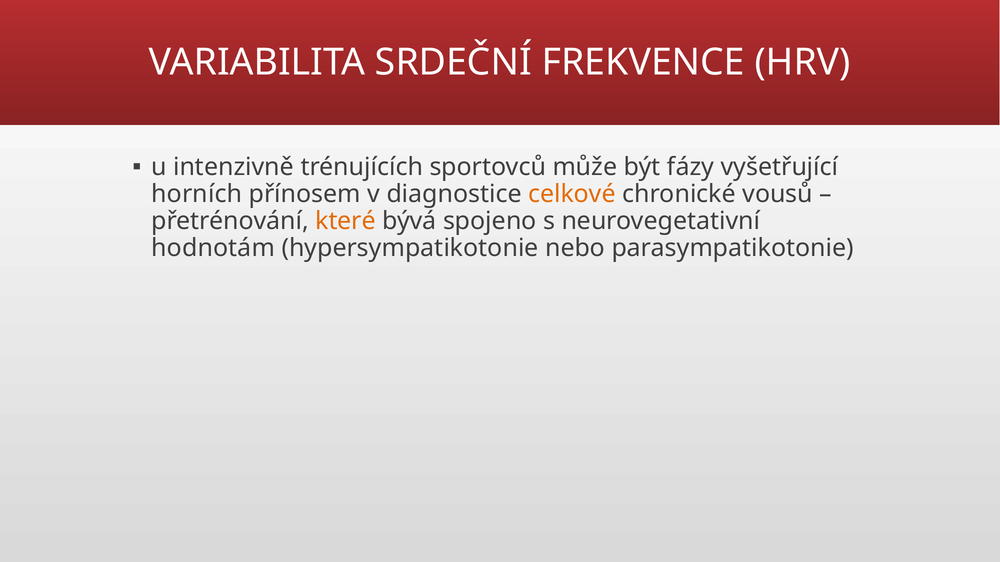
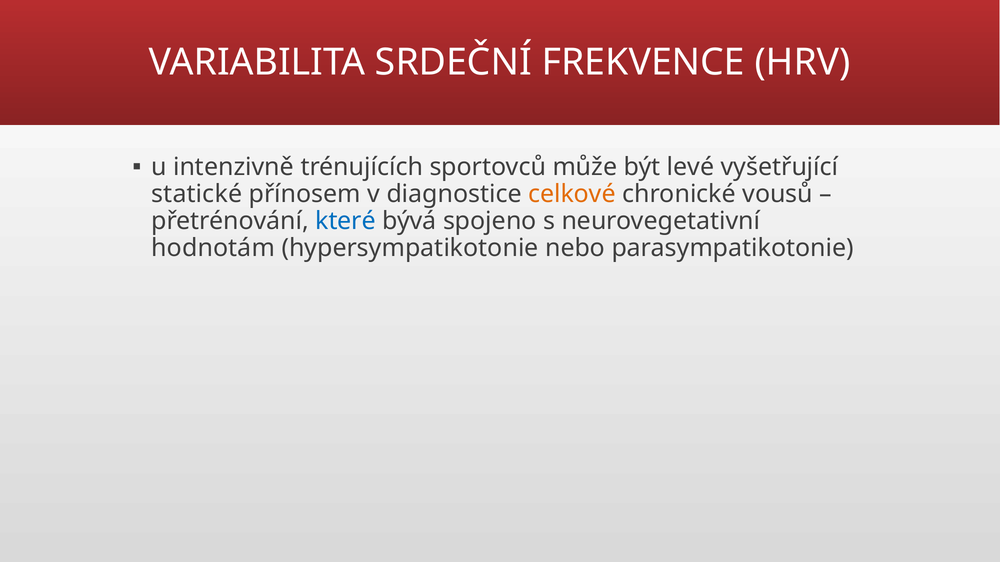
fázy: fázy -> levé (691, 167)
horních: horních -> statické (197, 194)
které colour: orange -> blue (346, 221)
